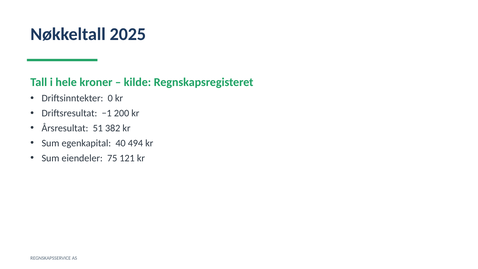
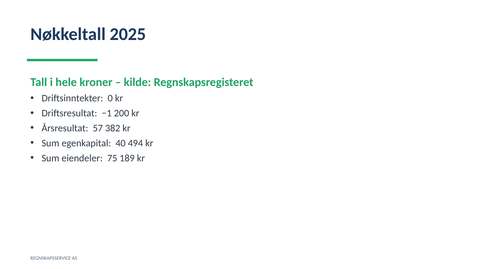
51: 51 -> 57 (98, 128)
121: 121 -> 189 (127, 158)
